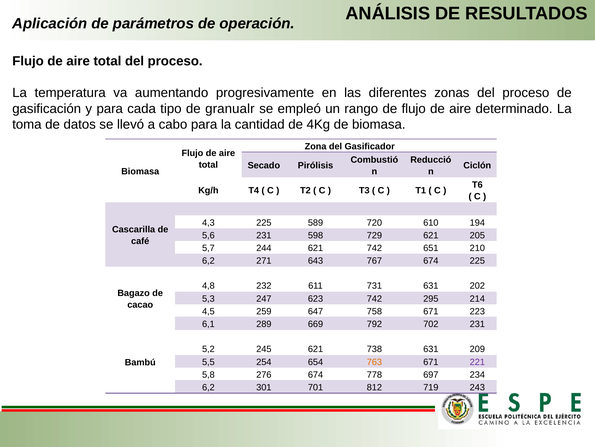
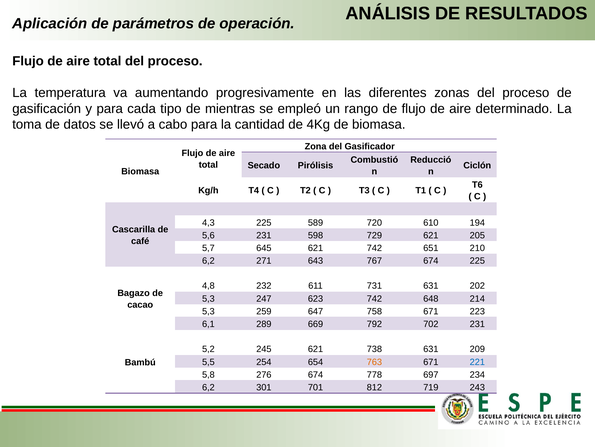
granualr: granualr -> mientras (230, 109)
244: 244 -> 645 (264, 248)
295: 295 -> 648 (431, 298)
4,5: 4,5 -> 5,3 (208, 311)
221 colour: purple -> blue (477, 362)
